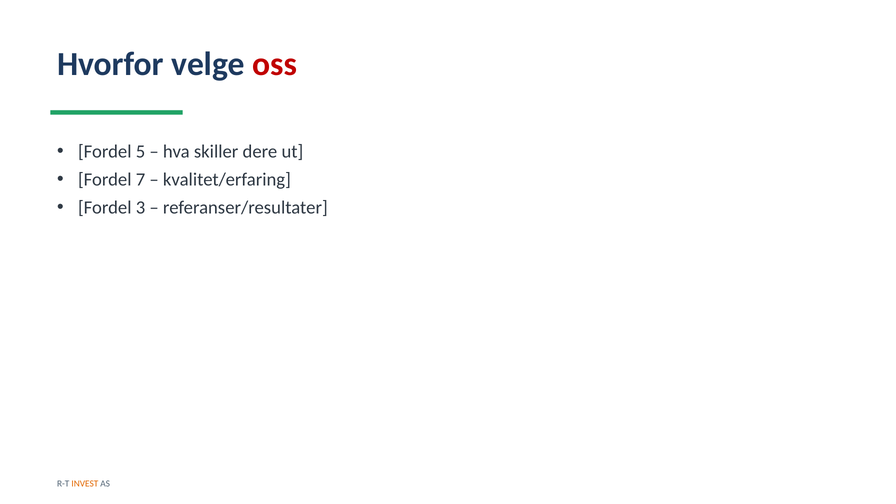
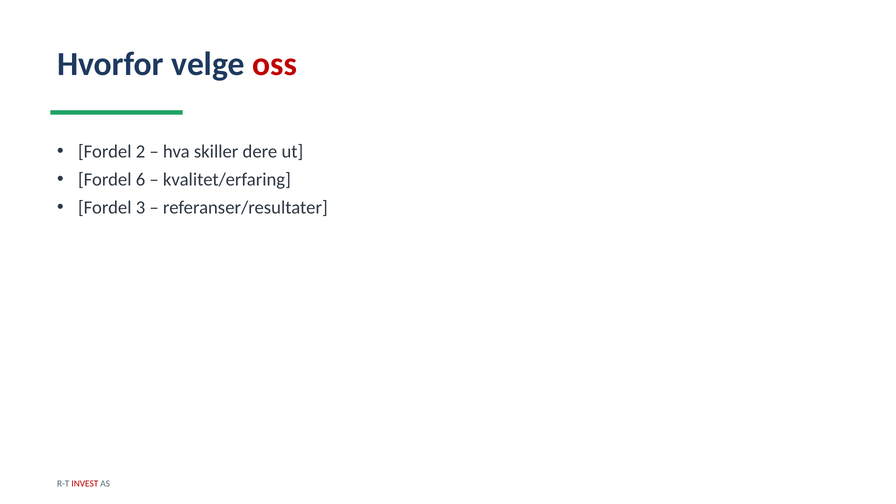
5: 5 -> 2 (141, 152)
7: 7 -> 6 (141, 180)
INVEST colour: orange -> red (85, 484)
